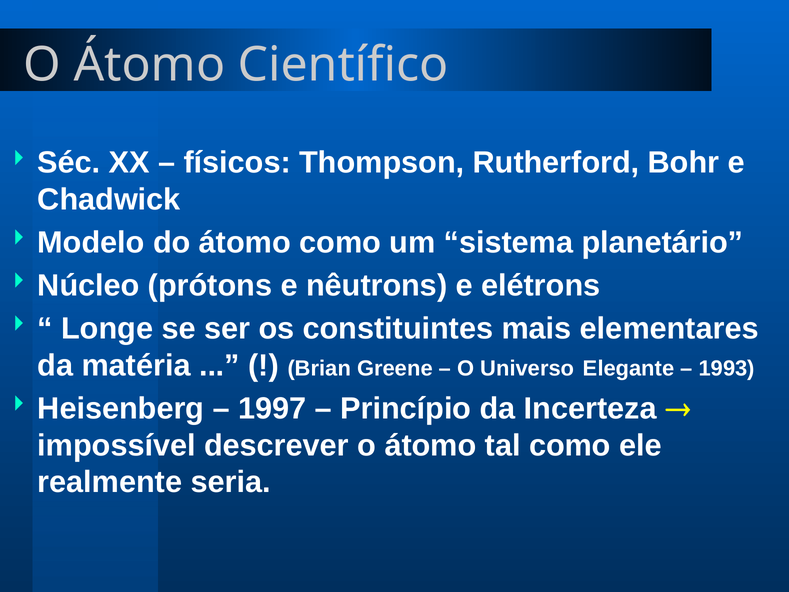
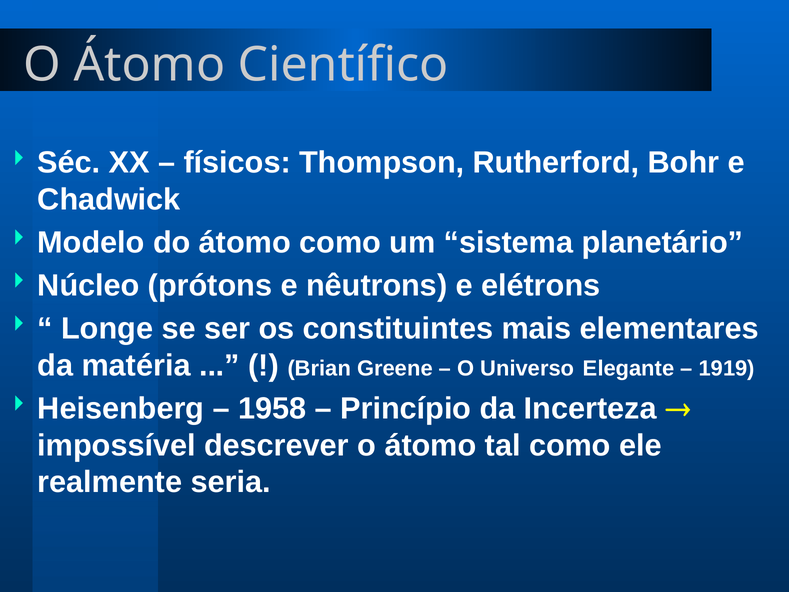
1993: 1993 -> 1919 (727, 368)
1997: 1997 -> 1958 (272, 408)
